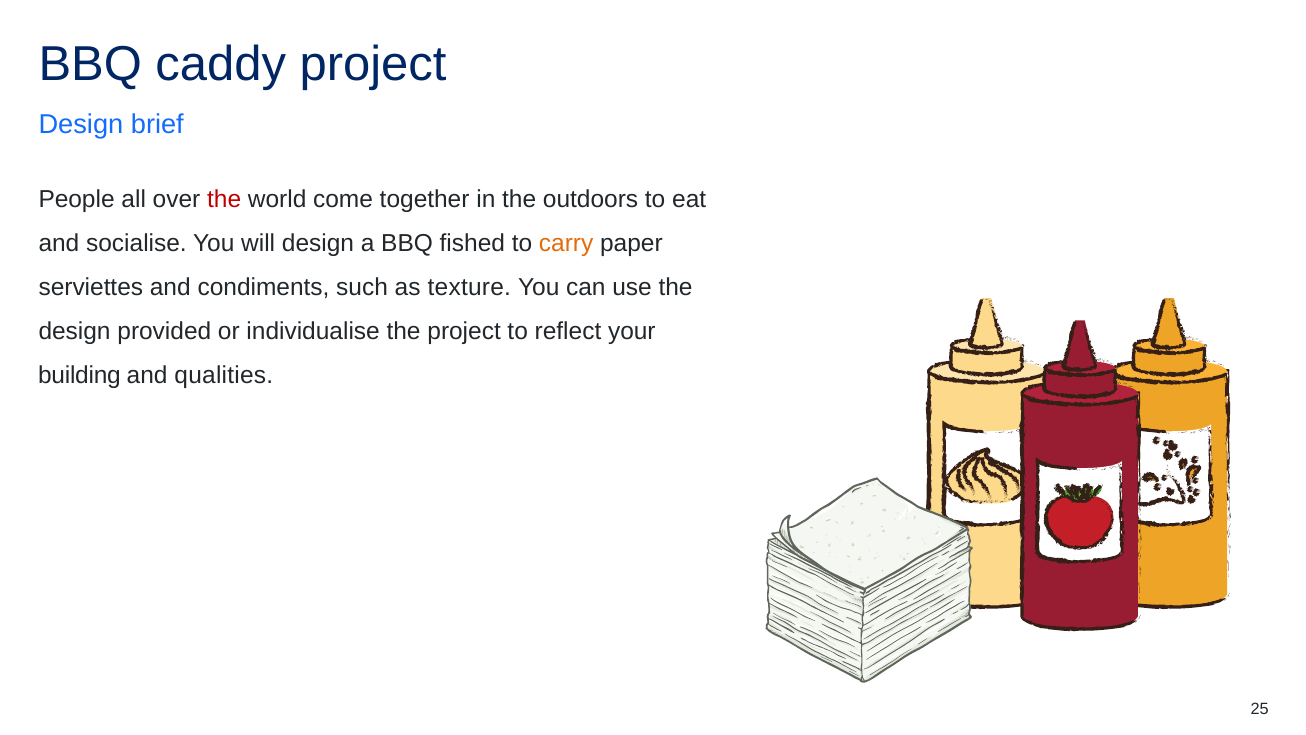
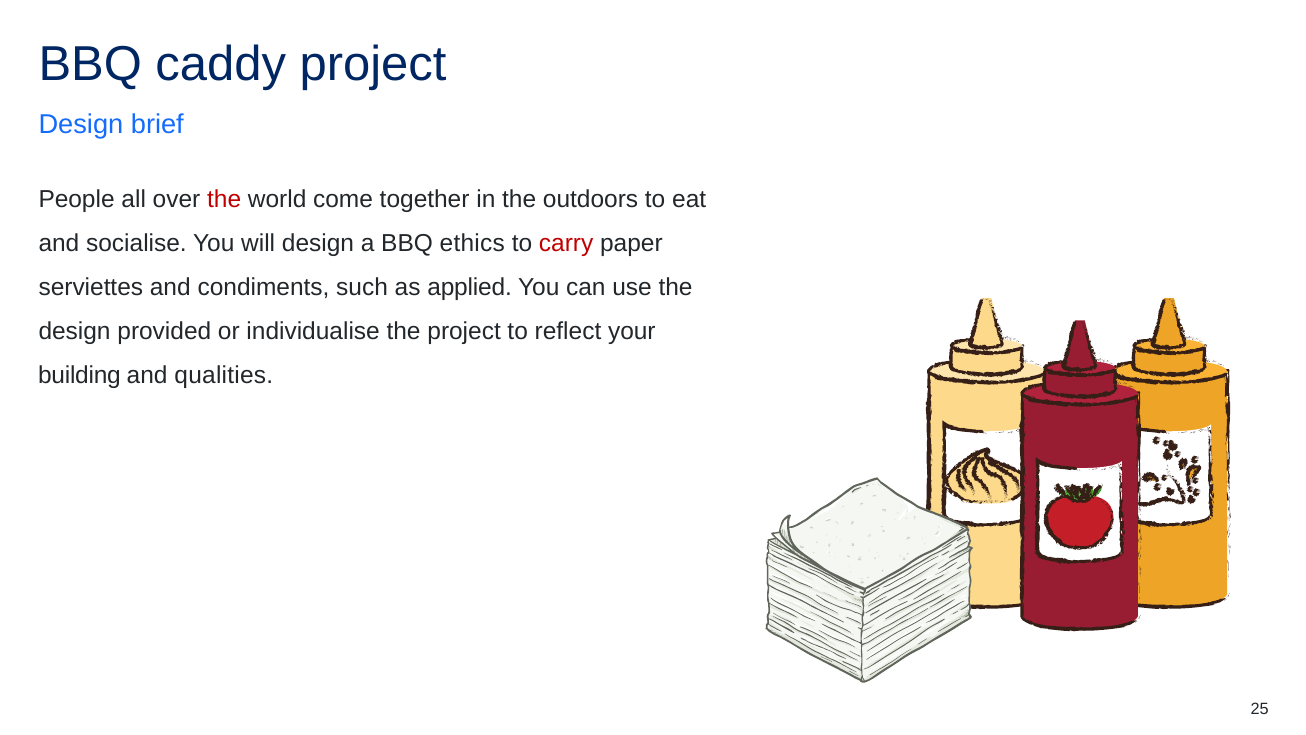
fished: fished -> ethics (472, 243)
carry colour: orange -> red (566, 243)
texture: texture -> applied (470, 287)
